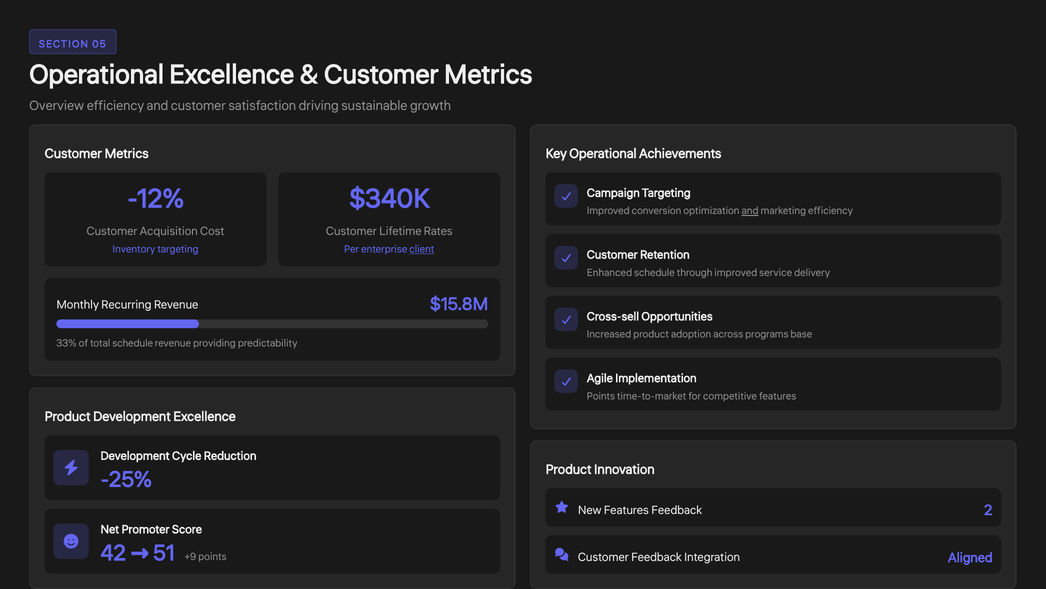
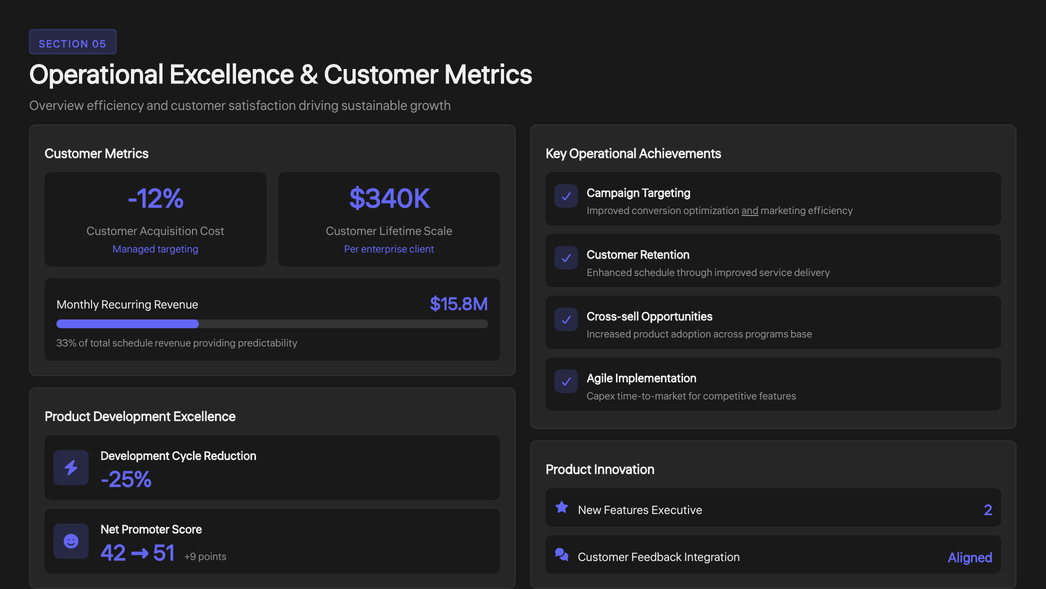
Rates: Rates -> Scale (438, 231)
Inventory: Inventory -> Managed (134, 249)
client underline: present -> none (422, 249)
Points: Points -> Capex (601, 396)
Features Feedback: Feedback -> Executive (677, 510)
